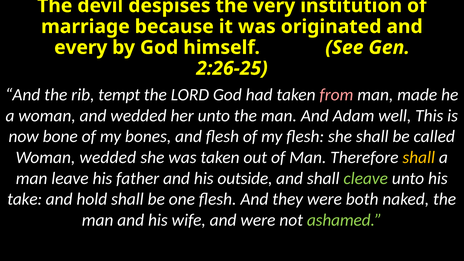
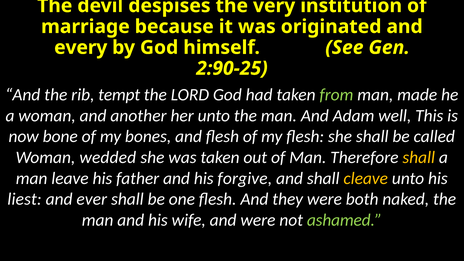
2:26-25: 2:26-25 -> 2:90-25 (232, 68)
from colour: pink -> light green (336, 95)
and wedded: wedded -> another (138, 116)
outside: outside -> forgive (245, 178)
cleave colour: light green -> yellow (366, 178)
take: take -> liest (25, 199)
hold: hold -> ever (92, 199)
